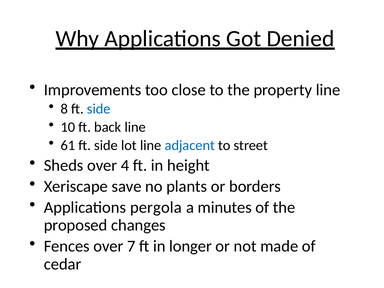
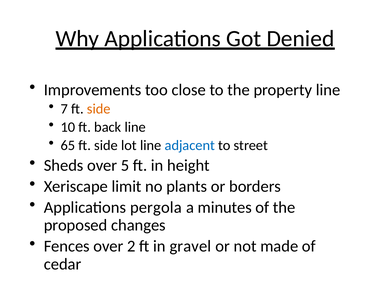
8: 8 -> 7 (64, 109)
side colour: blue -> orange (99, 109)
61: 61 -> 65 (68, 145)
4: 4 -> 5 (125, 166)
save: save -> limit (127, 186)
7: 7 -> 2 (131, 246)
longer: longer -> gravel (190, 246)
